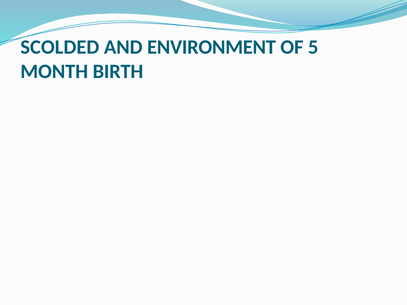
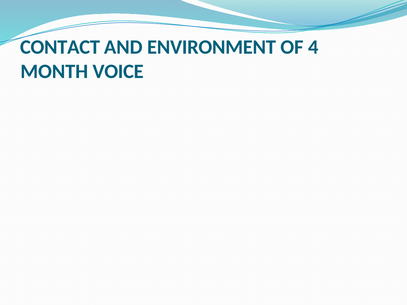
SCOLDED: SCOLDED -> CONTACT (60, 47)
5: 5 -> 4 (313, 47)
BIRTH: BIRTH -> VOICE (118, 71)
